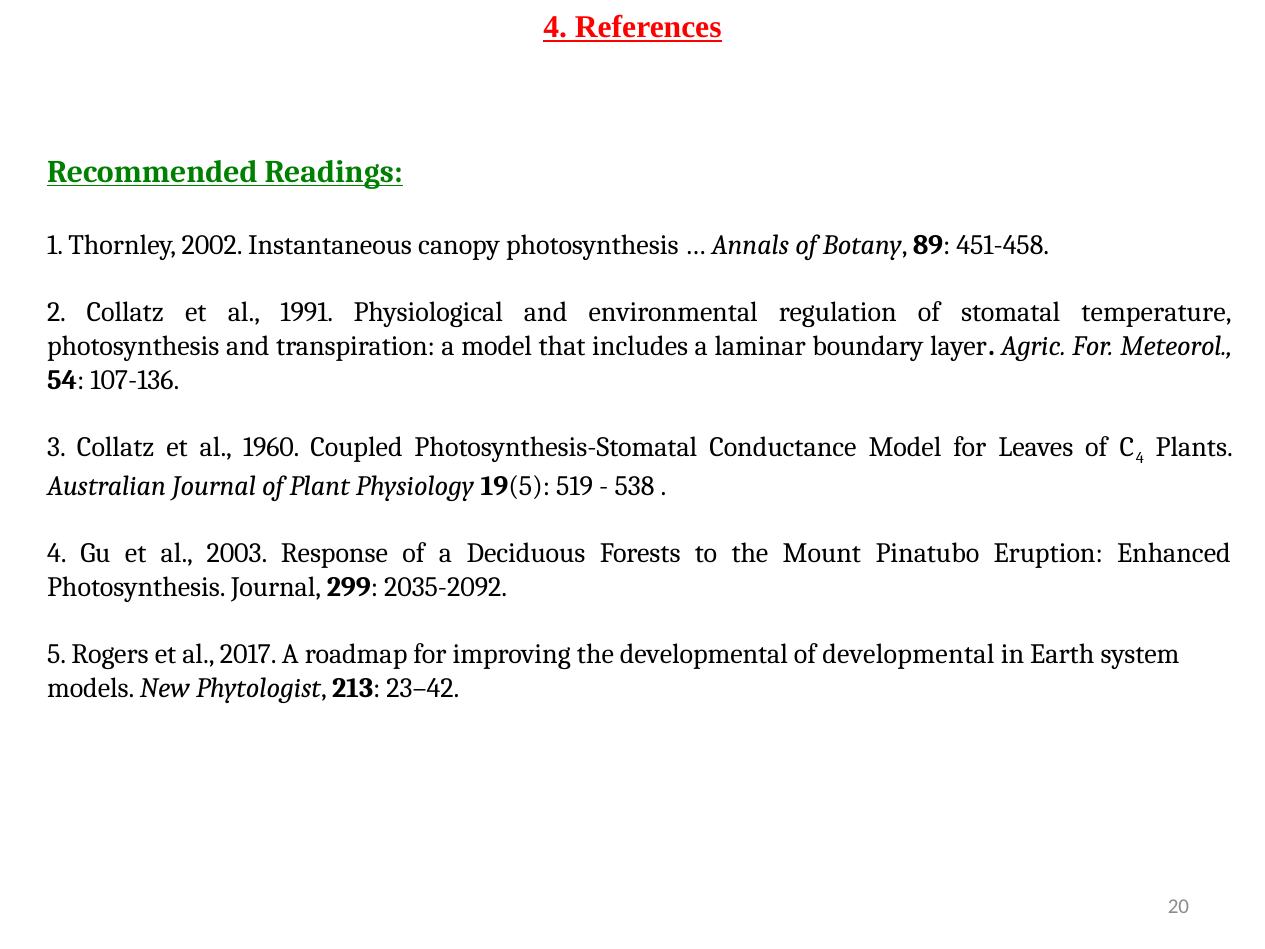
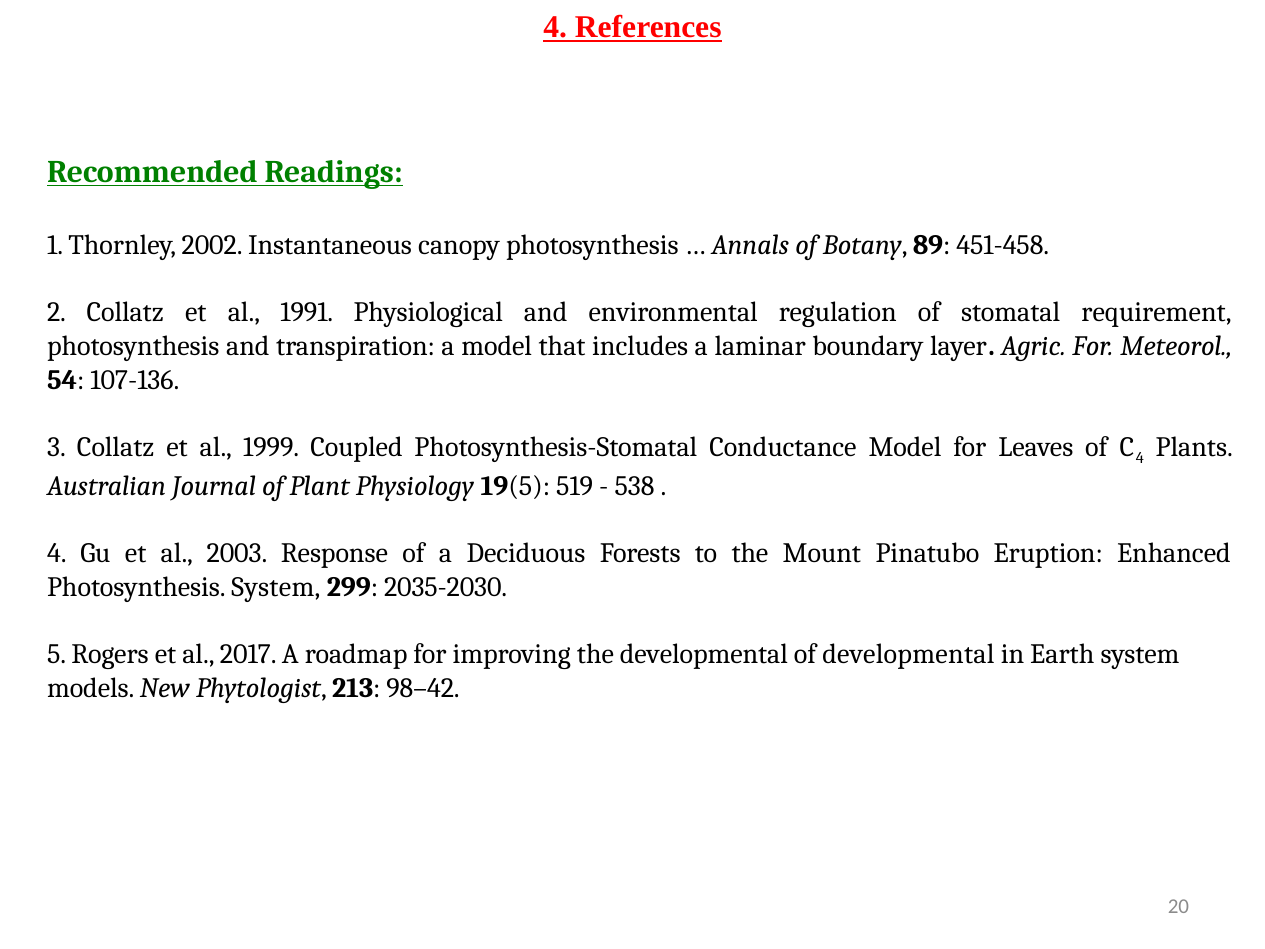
temperature: temperature -> requirement (1157, 313)
1960: 1960 -> 1999 (271, 447)
Photosynthesis Journal: Journal -> System (276, 587)
2035-2092: 2035-2092 -> 2035-2030 (446, 587)
23–42: 23–42 -> 98–42 (423, 688)
